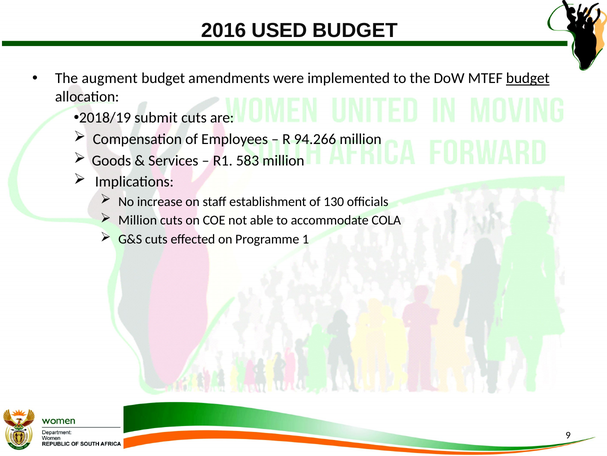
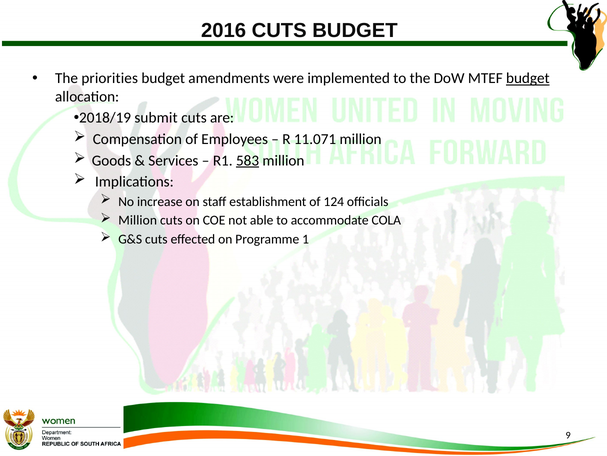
2016 USED: USED -> CUTS (279, 31)
augment: augment -> priorities (110, 78)
94.266: 94.266 -> 11.071 (315, 139)
583 underline: none -> present (248, 160)
130: 130 -> 124 (334, 201)
